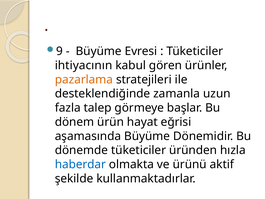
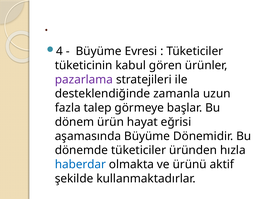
9: 9 -> 4 (59, 51)
ihtiyacının: ihtiyacının -> tüketicinin (84, 65)
pazarlama colour: orange -> purple (84, 79)
